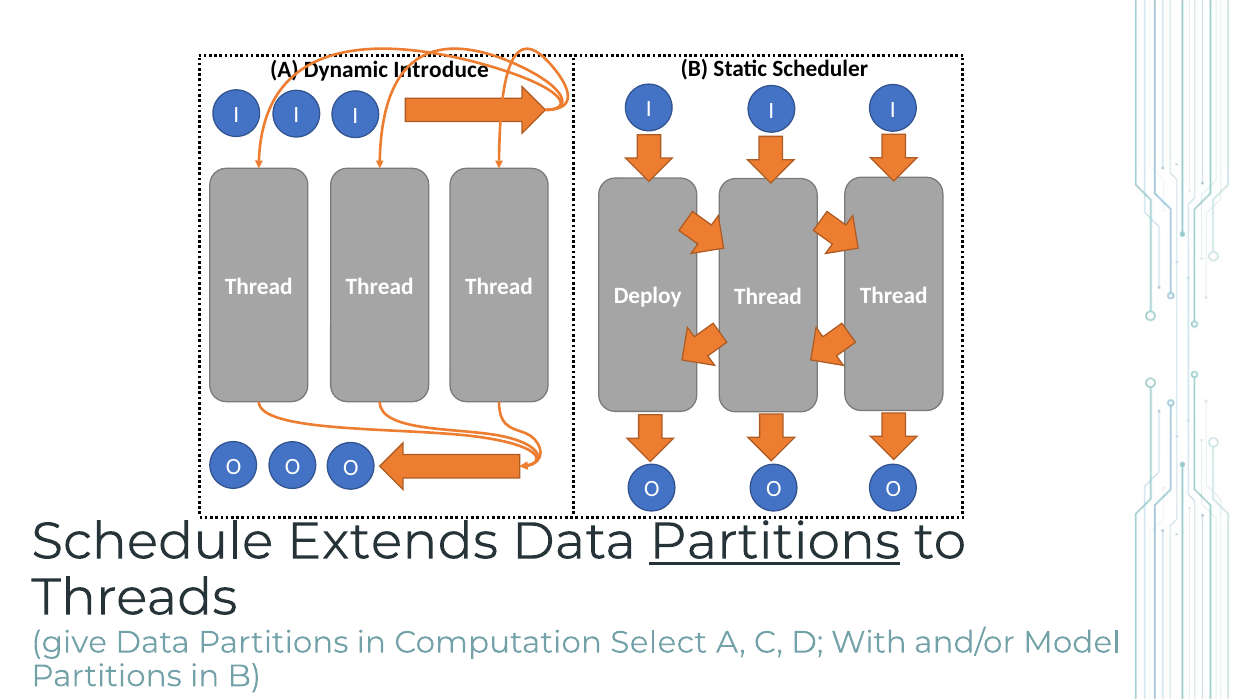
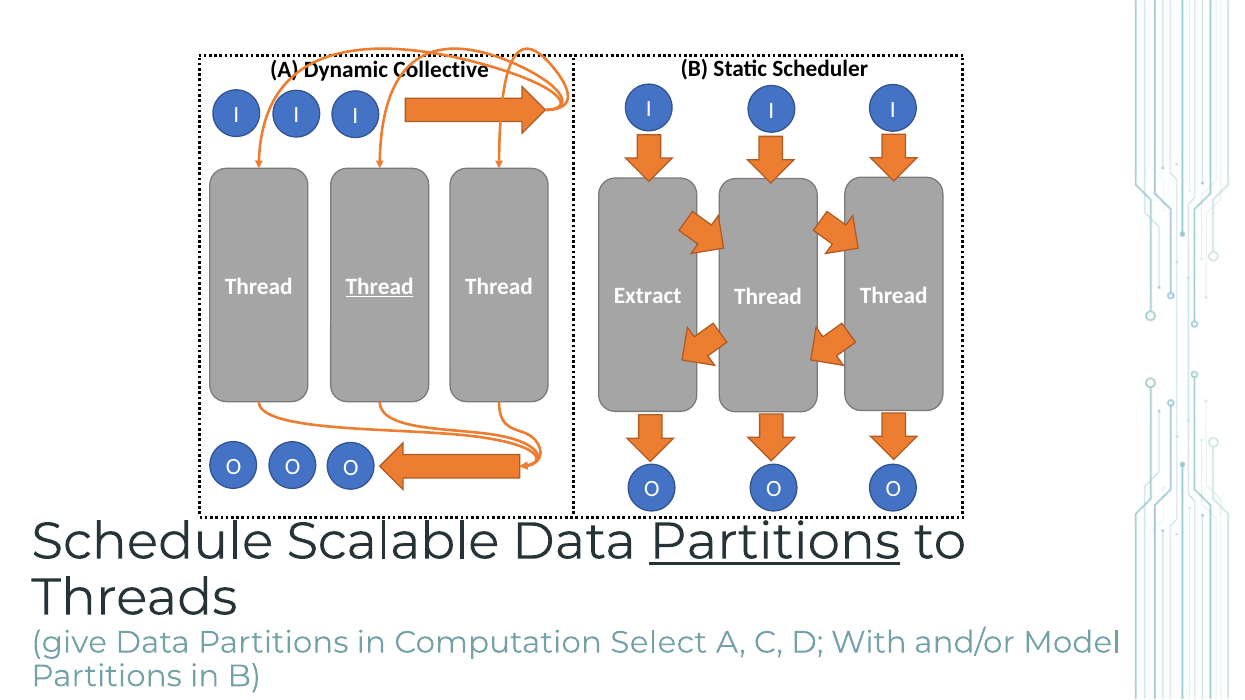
Introduce: Introduce -> Collective (441, 69)
Thread underline: none -> present (380, 287)
Deploy: Deploy -> Extract (648, 296)
Extends: Extends -> Scalable (393, 542)
